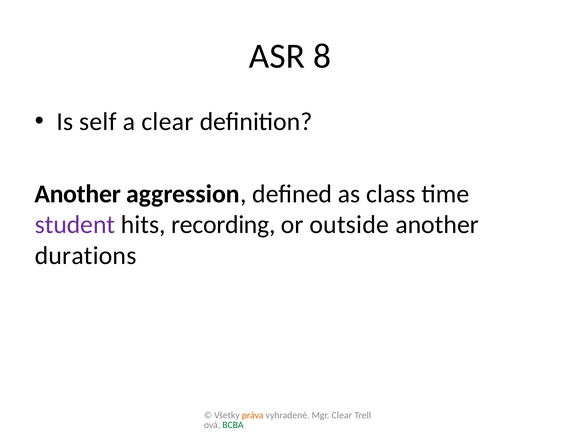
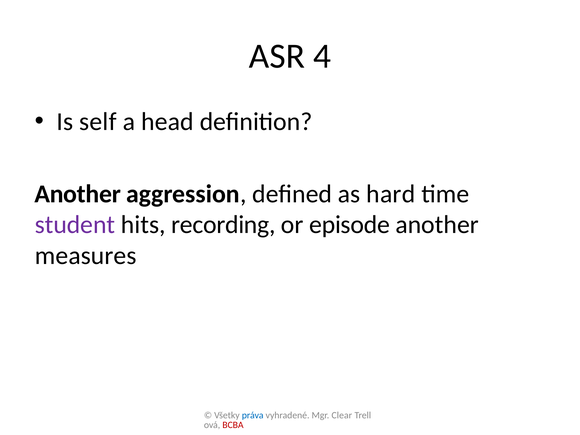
8: 8 -> 4 (322, 56)
a clear: clear -> head (167, 122)
class: class -> hard (391, 194)
outside: outside -> episode (350, 225)
durations: durations -> measures (86, 256)
práva colour: orange -> blue (253, 415)
BCBA colour: green -> red (233, 425)
